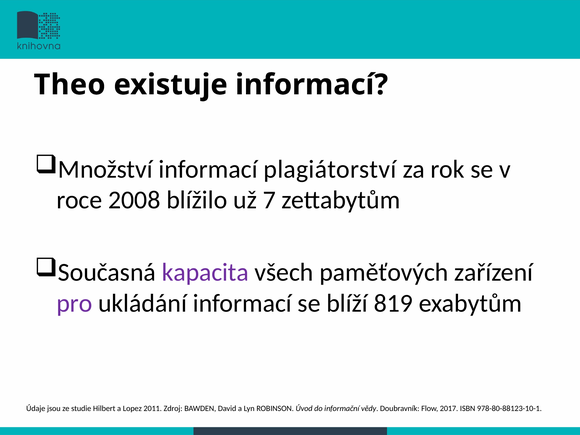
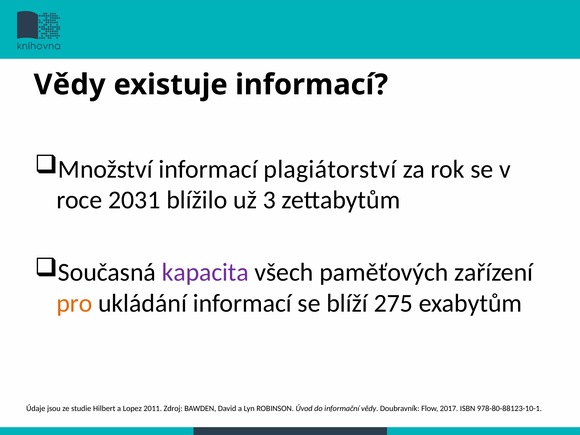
Theo: Theo -> Vědy (70, 85)
2008: 2008 -> 2031 (134, 200)
7: 7 -> 3 (269, 200)
pro colour: purple -> orange (74, 303)
819: 819 -> 275 (393, 303)
